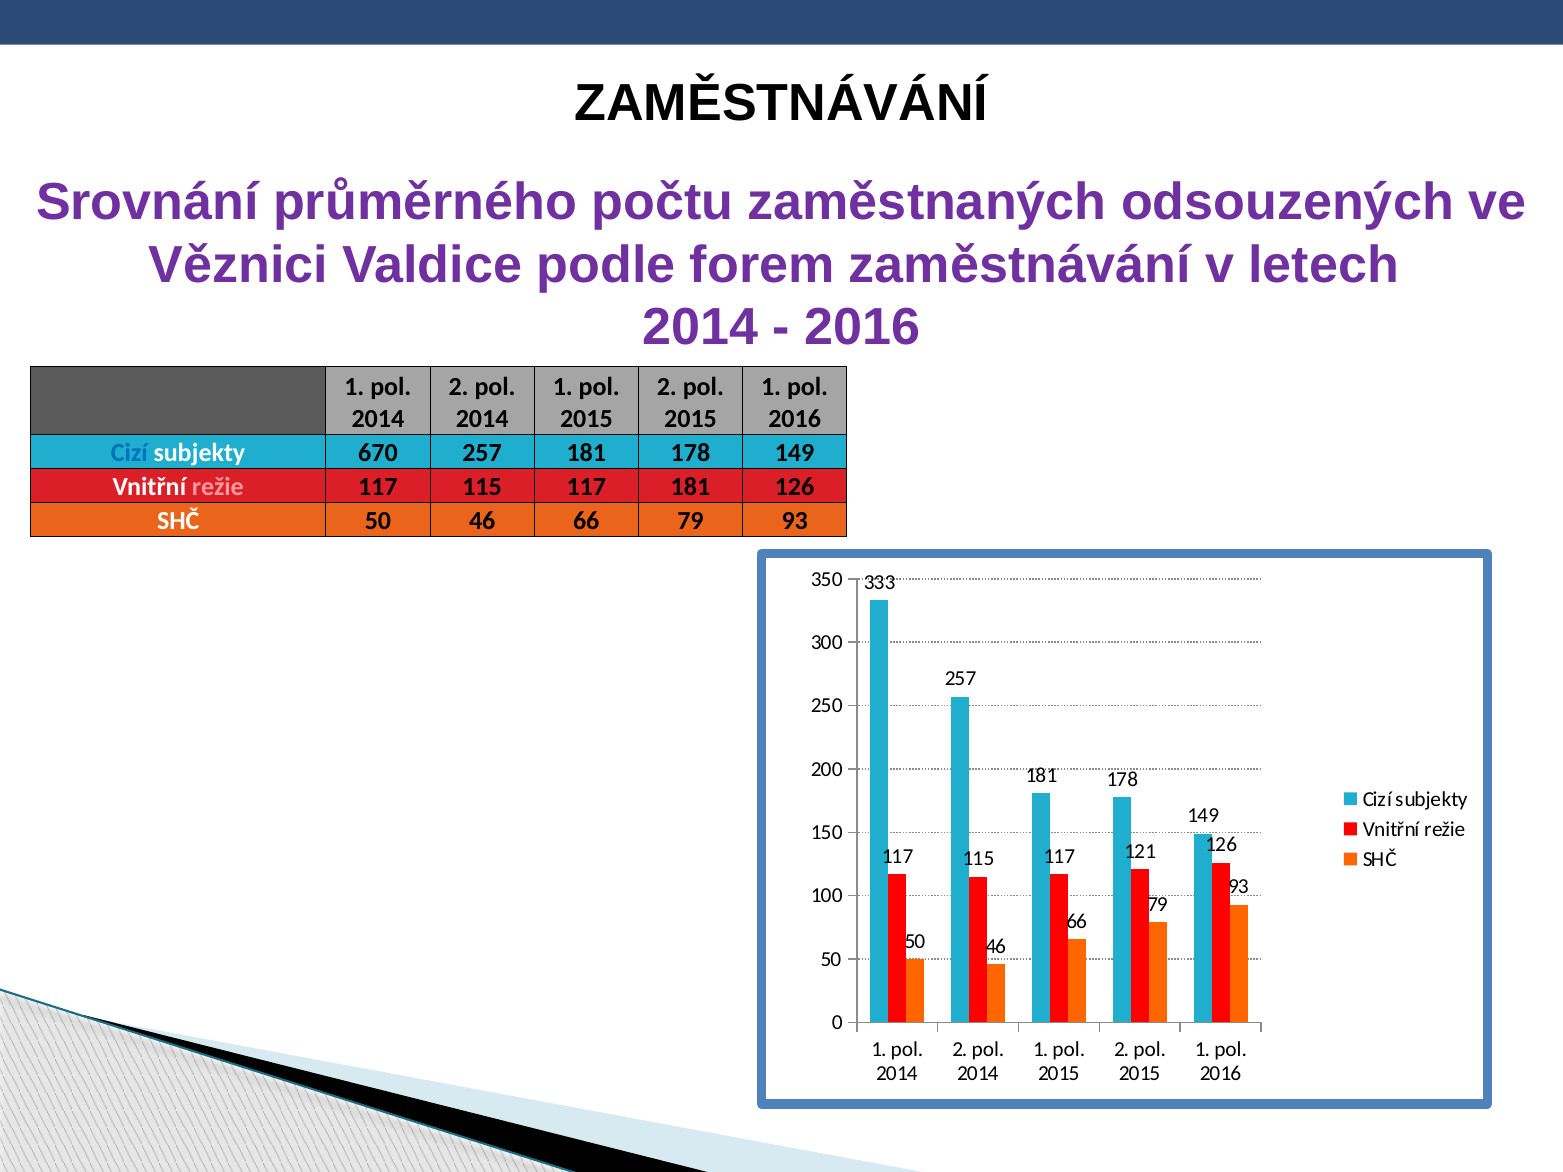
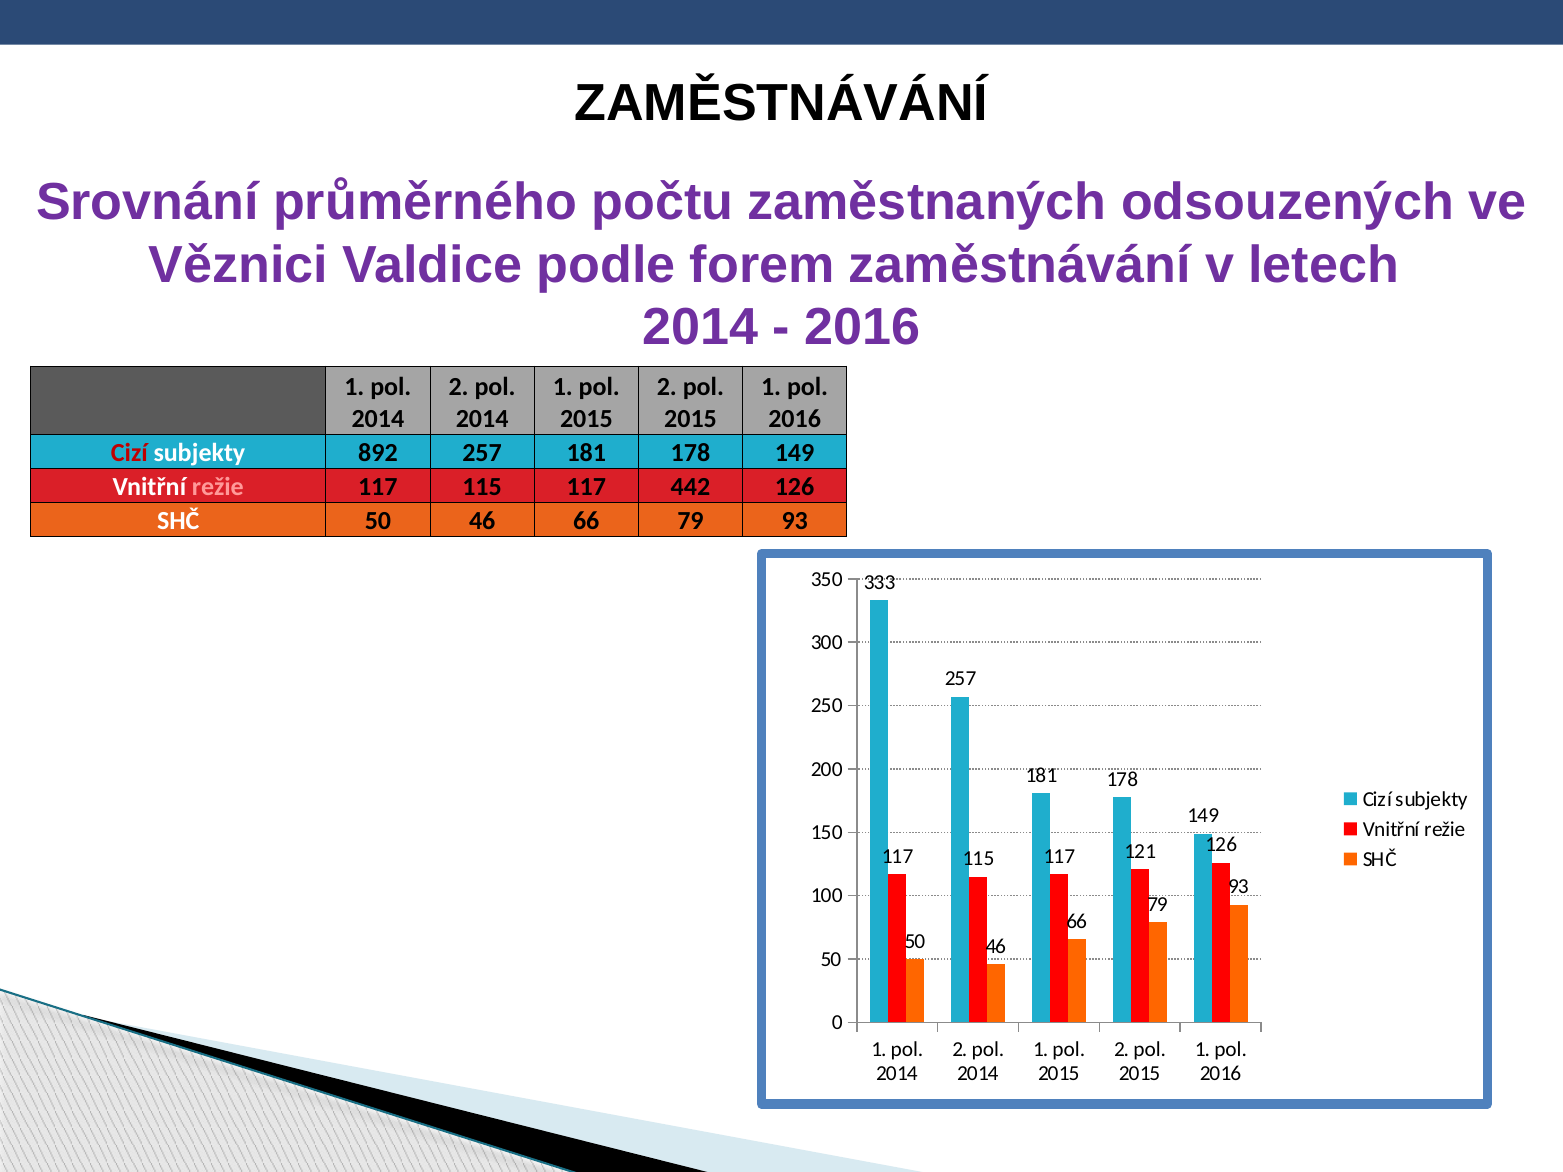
Cizí colour: blue -> red (129, 453)
670: 670 -> 892 (378, 453)
117 181: 181 -> 442 (690, 487)
